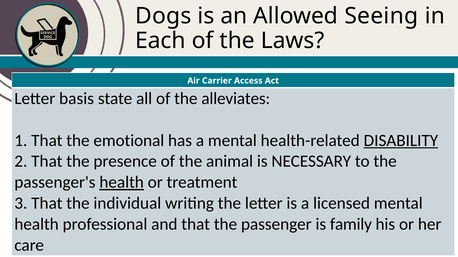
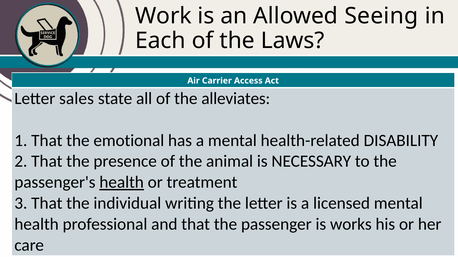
Dogs: Dogs -> Work (163, 16)
basis: basis -> sales (77, 99)
DISABILITY underline: present -> none (401, 141)
family: family -> works (351, 225)
